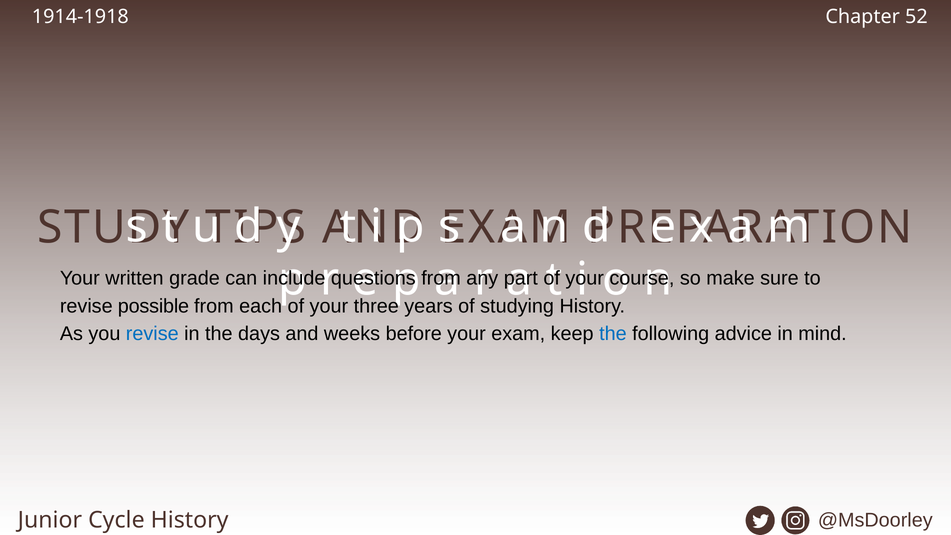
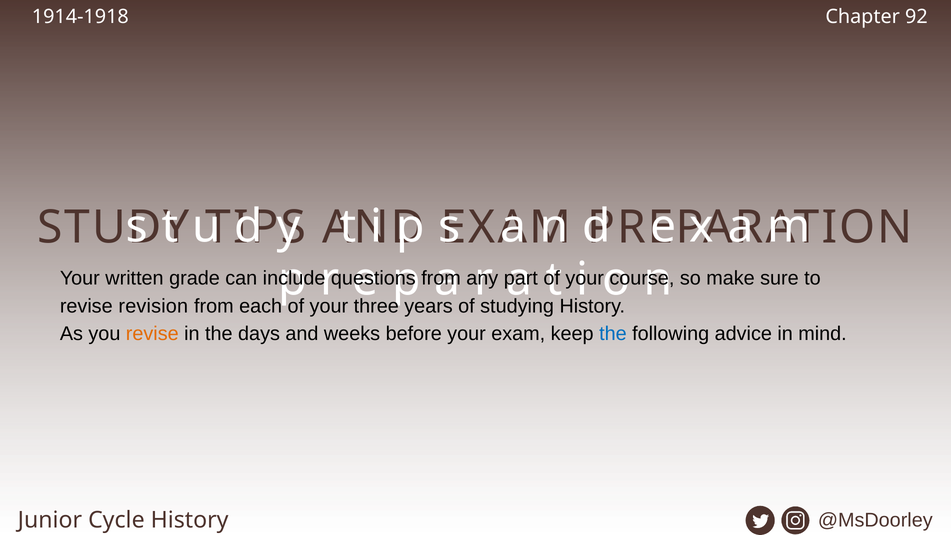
52: 52 -> 92 (916, 16)
possible: possible -> revision (153, 306)
revise colour: blue -> orange (152, 334)
